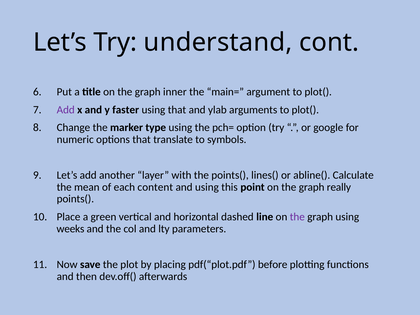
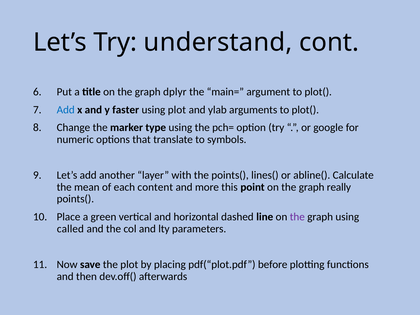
inner: inner -> dplyr (175, 92)
Add colour: purple -> blue (66, 110)
using that: that -> plot (177, 110)
and using: using -> more (207, 187)
weeks: weeks -> called (70, 229)
